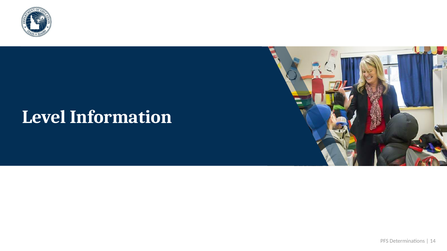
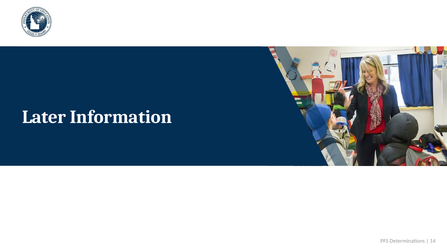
Level: Level -> Later (44, 117)
